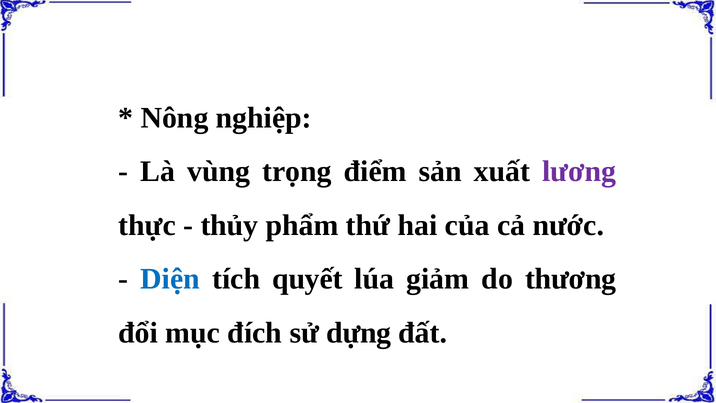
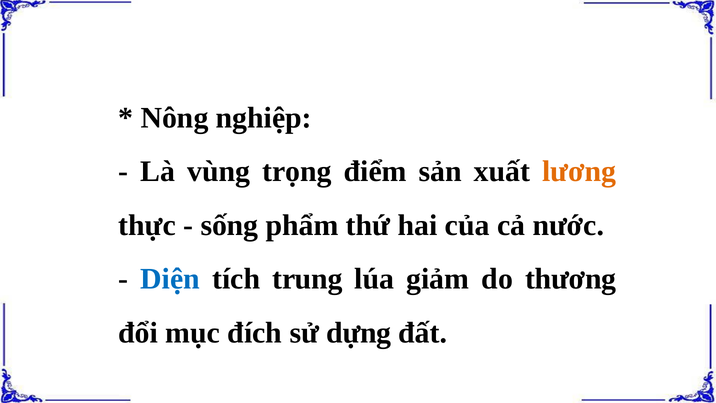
lương colour: purple -> orange (579, 171)
thủy: thủy -> sống (229, 225)
quyết: quyết -> trung (307, 279)
